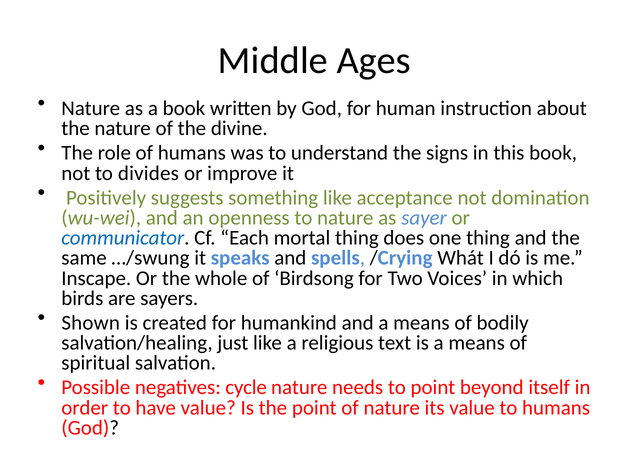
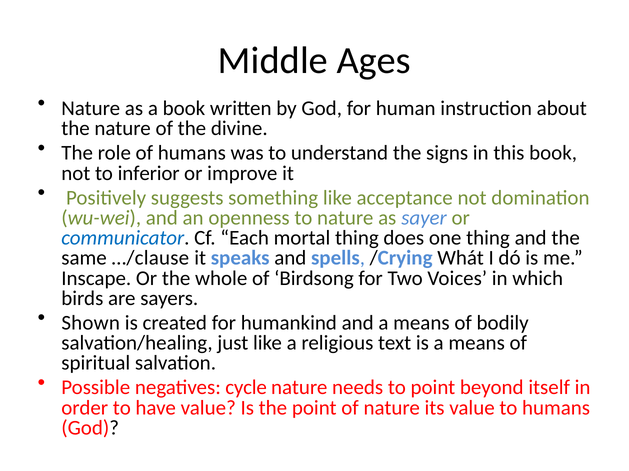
divides: divides -> inferior (149, 173)
…/swung: …/swung -> …/clause (150, 258)
